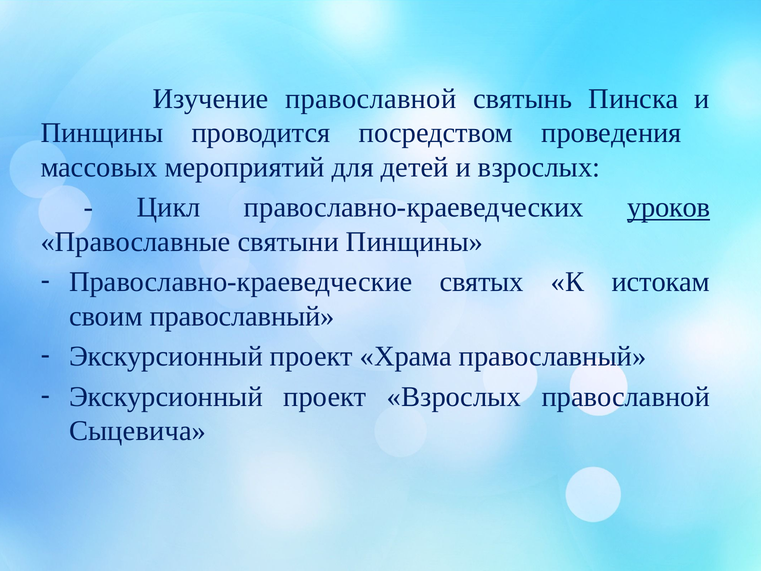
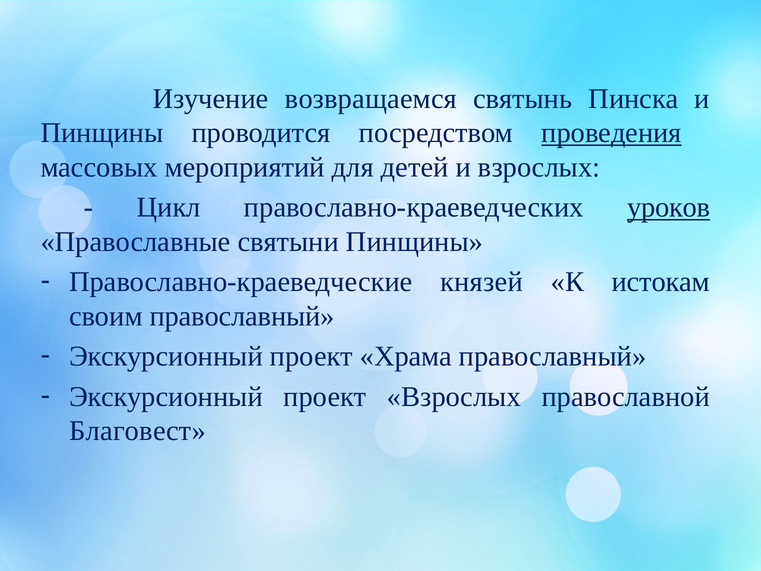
Изучение православной: православной -> возвращаемся (371, 99)
проведения underline: none -> present (611, 133)
святых: святых -> князей (481, 282)
Сыцевича: Сыцевича -> Благовест (138, 431)
